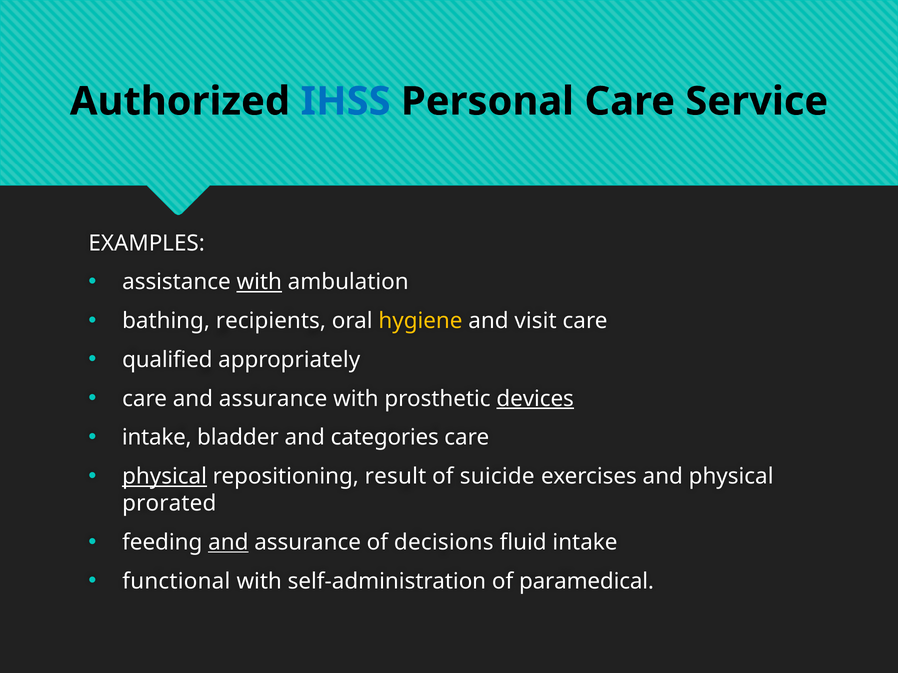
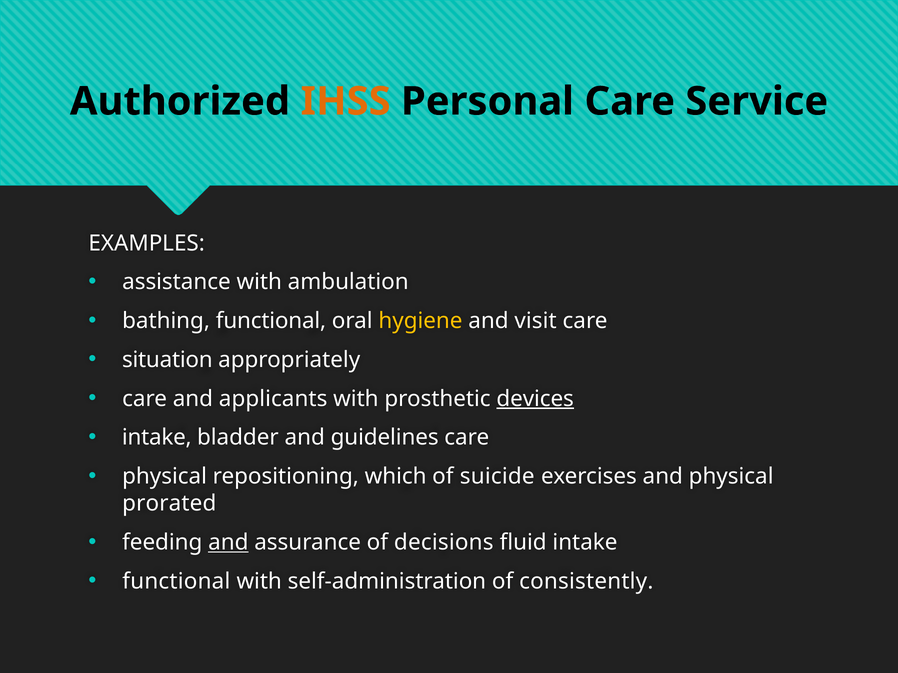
IHSS colour: blue -> orange (346, 102)
with underline: present -> none (259, 282)
bathing recipients: recipients -> functional (271, 321)
qualified: qualified -> situation (167, 360)
care and assurance: assurance -> applicants (273, 399)
categories: categories -> guidelines (385, 438)
physical underline: present -> none (165, 477)
result: result -> which (396, 477)
paramedical: paramedical -> consistently (586, 582)
